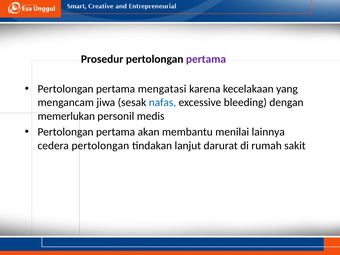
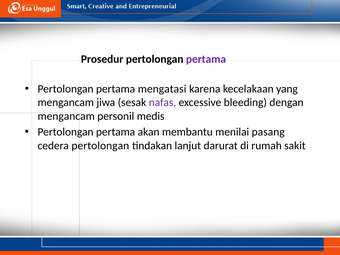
nafas colour: blue -> purple (162, 102)
memerlukan: memerlukan -> mengancam (66, 116)
lainnya: lainnya -> pasang (268, 132)
